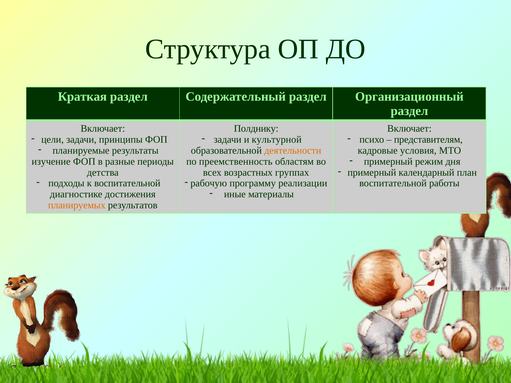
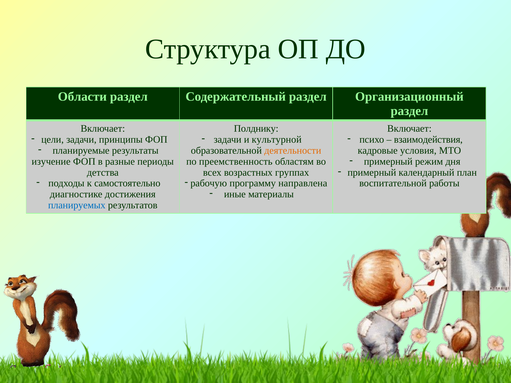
Краткая: Краткая -> Области (82, 97)
представителям: представителям -> взаимодействия (428, 140)
к воспитательной: воспитательной -> самостоятельно (127, 183)
реализации: реализации -> направлена (303, 183)
планируемых colour: orange -> blue (77, 205)
